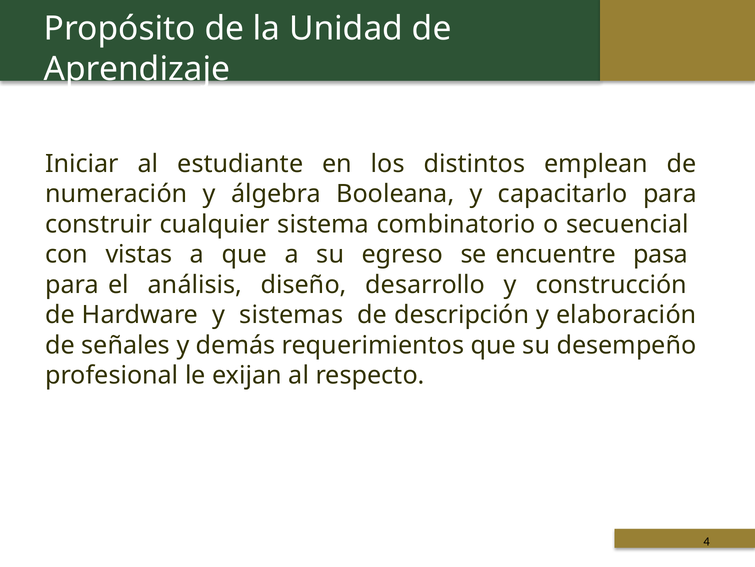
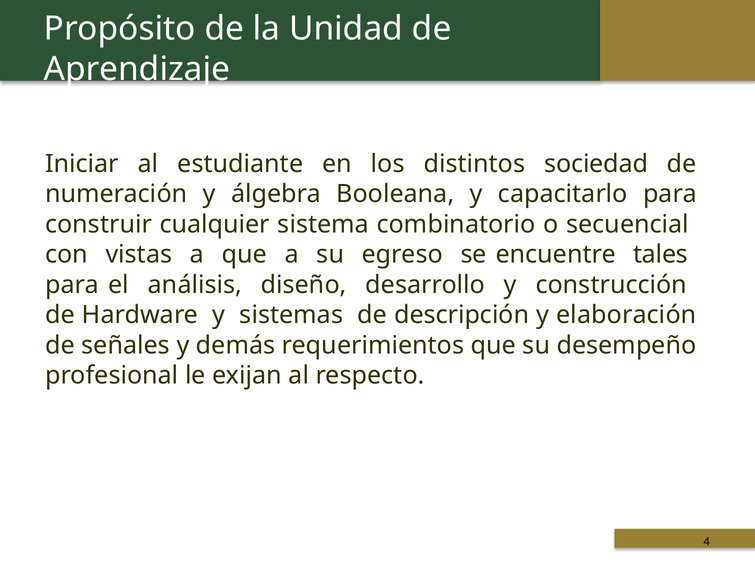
emplean: emplean -> sociedad (596, 164)
pasa: pasa -> tales (661, 254)
